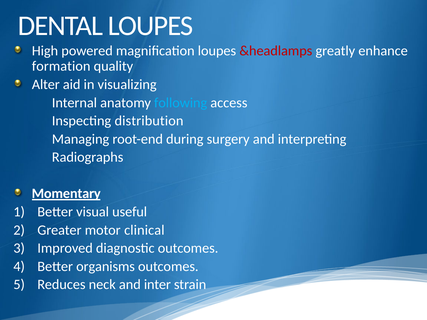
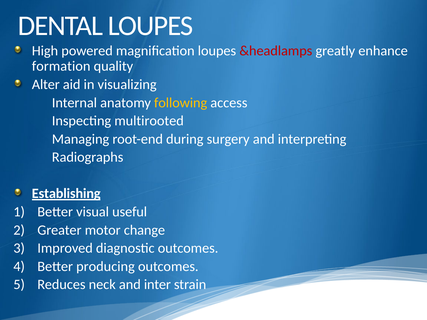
following colour: light blue -> yellow (181, 103)
distribution: distribution -> multirooted (149, 121)
Momentary: Momentary -> Establishing (66, 194)
clinical: clinical -> change (144, 230)
organisms: organisms -> producing (106, 267)
